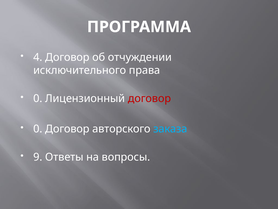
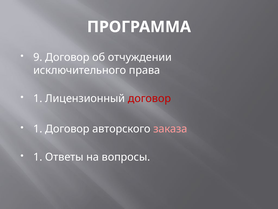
4: 4 -> 9 (38, 57)
0: 0 -> 1 (38, 98)
0: 0 -> 1 (38, 129)
заказа colour: light blue -> pink (170, 129)
9: 9 -> 1 (38, 157)
